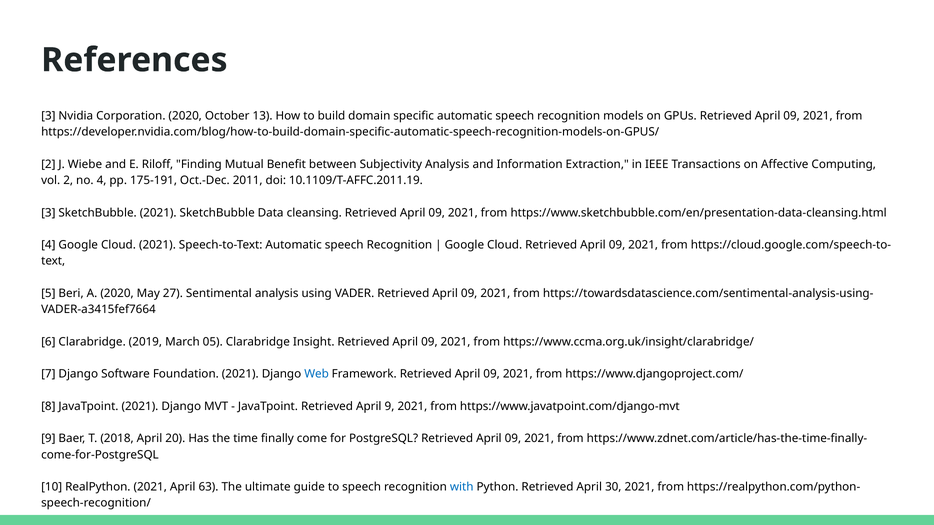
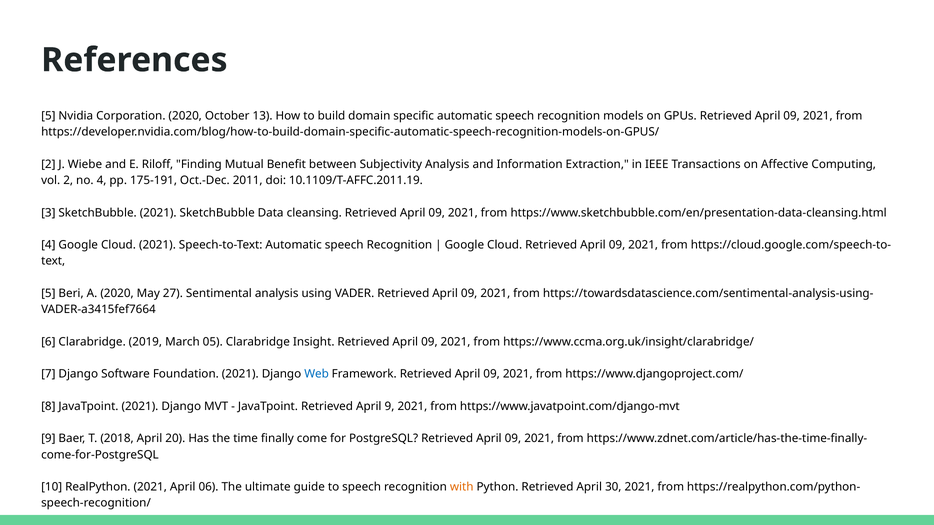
3: 3 -> 5 (48, 116)
63: 63 -> 06 (209, 487)
with colour: blue -> orange (462, 487)
